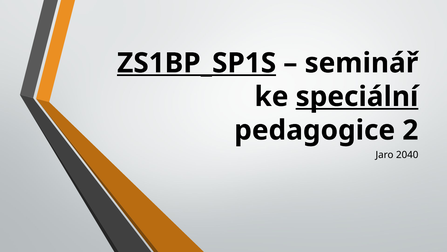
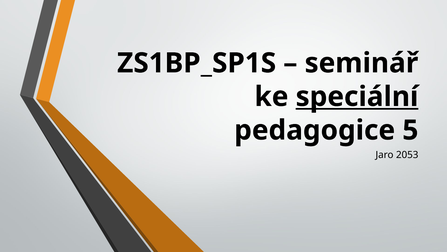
ZS1BP_SP1S underline: present -> none (197, 63)
2: 2 -> 5 (410, 130)
2040: 2040 -> 2053 (407, 155)
